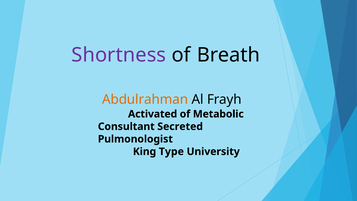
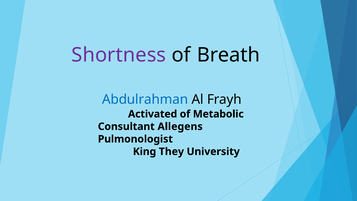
Abdulrahman colour: orange -> blue (145, 99)
Secreted: Secreted -> Allegens (180, 126)
Type: Type -> They (171, 151)
